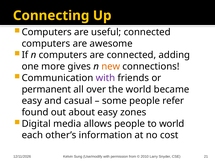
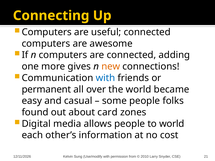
with colour: purple -> blue (105, 78)
refer: refer -> folks (173, 101)
about easy: easy -> card (108, 112)
